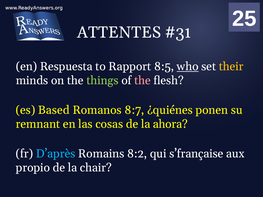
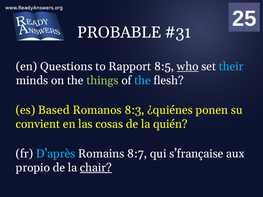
ATTENTES: ATTENTES -> PROBABLE (119, 32)
Respuesta: Respuesta -> Questions (66, 67)
their colour: yellow -> light blue (231, 67)
the colour: pink -> light blue (143, 81)
8:7: 8:7 -> 8:3 (134, 110)
remnant: remnant -> convient (38, 124)
ahora: ahora -> quién (170, 124)
8:2: 8:2 -> 8:7 (137, 154)
chair underline: none -> present (96, 168)
